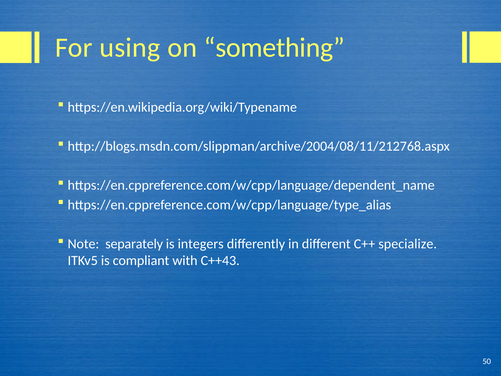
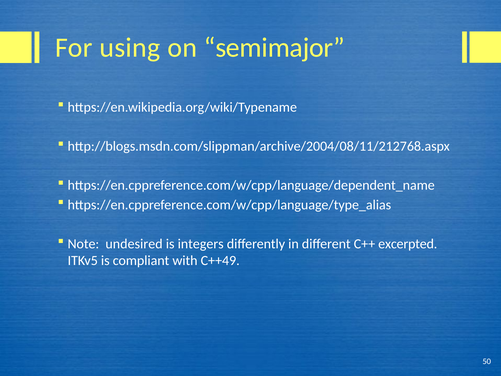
something: something -> semimajor (274, 48)
separately: separately -> undesired (134, 244)
specialize: specialize -> excerpted (408, 244)
C++43: C++43 -> C++49 (220, 261)
